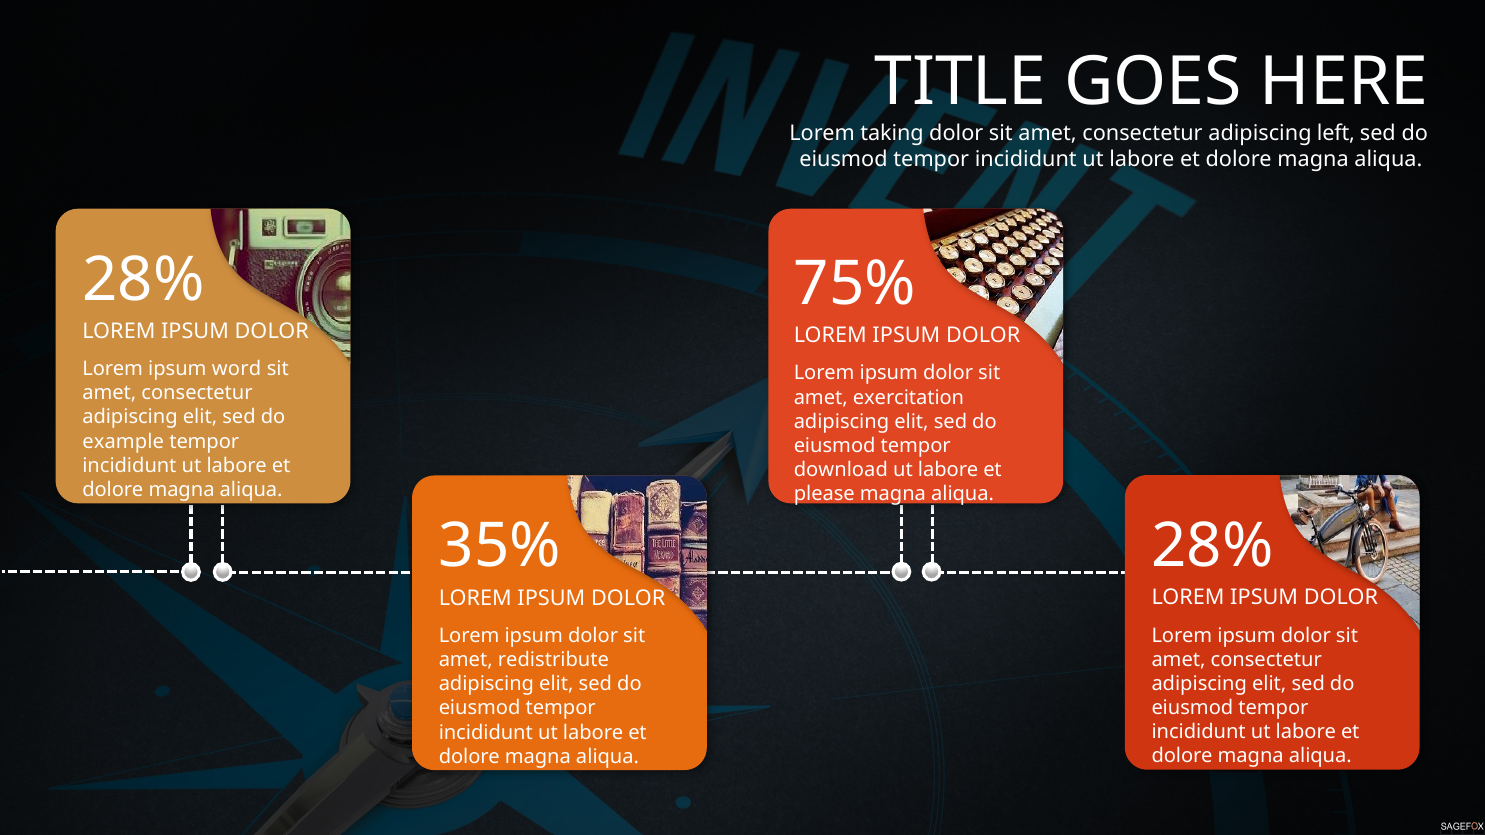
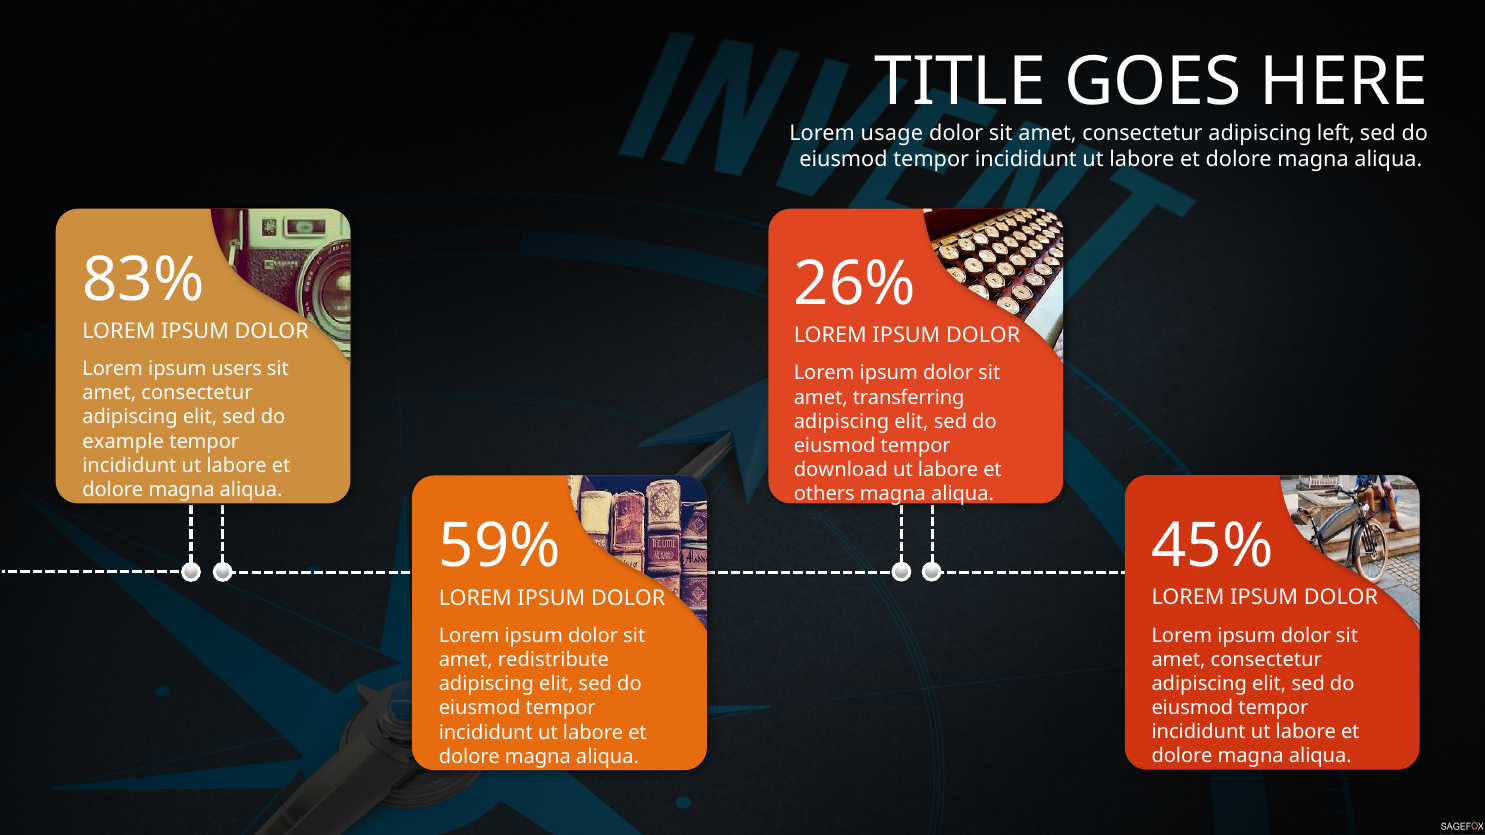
taking: taking -> usage (892, 133)
28%: 28% -> 83% (143, 280)
75%: 75% -> 26% (855, 284)
word: word -> users (237, 369)
exercitation: exercitation -> transferring (909, 398)
please: please -> others (824, 494)
28%: 28% -> 45% (1213, 546)
35%: 35% -> 59% (500, 547)
